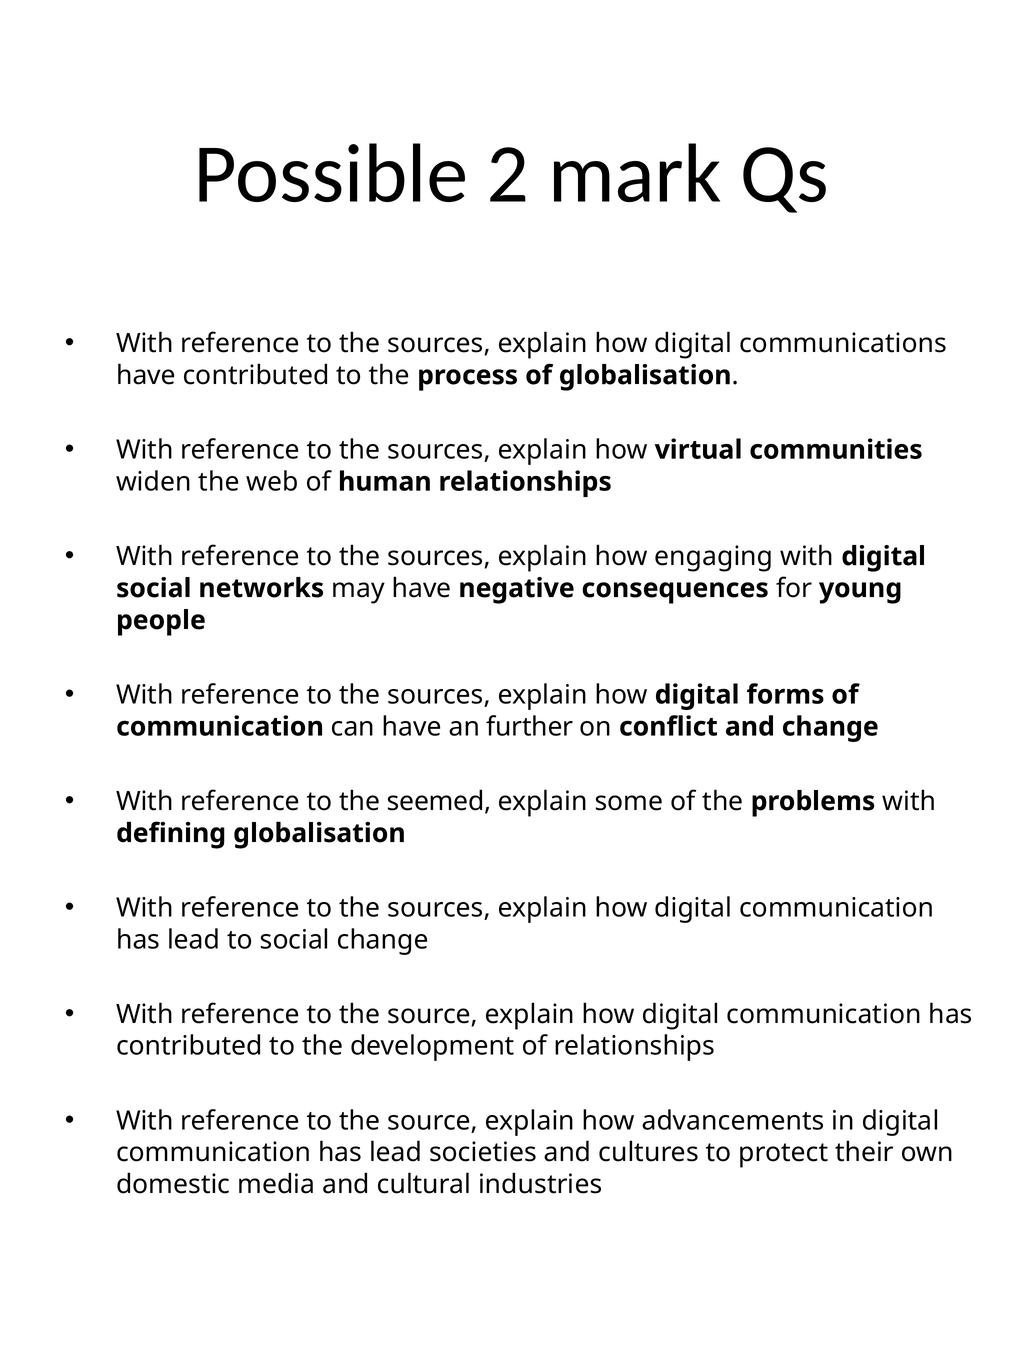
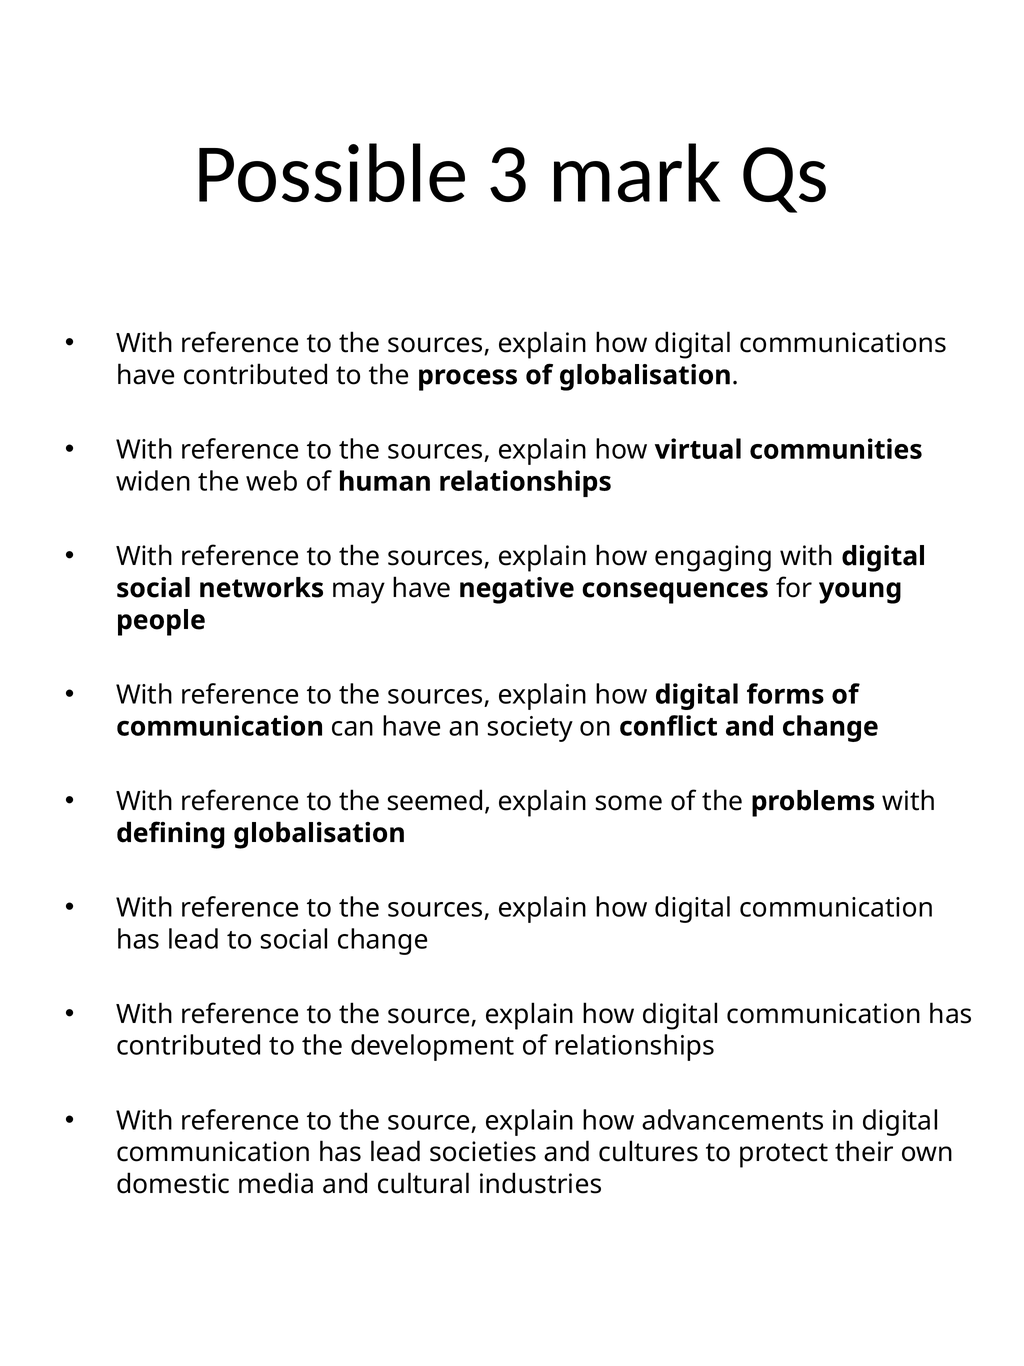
2: 2 -> 3 (508, 174)
further: further -> society (530, 726)
